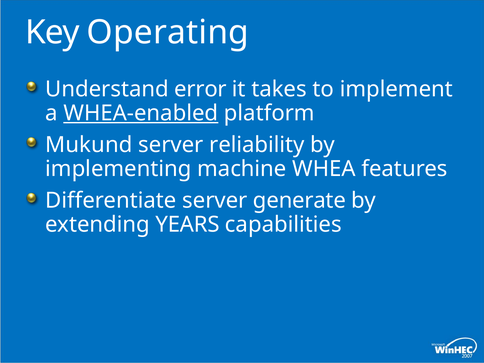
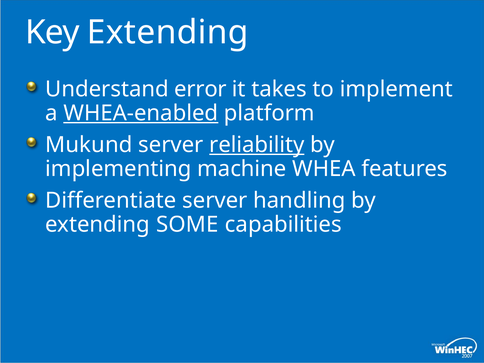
Key Operating: Operating -> Extending (168, 32)
reliability underline: none -> present (257, 145)
generate: generate -> handling (299, 201)
YEARS: YEARS -> SOME (187, 225)
